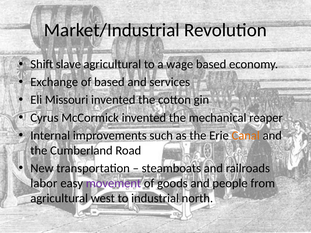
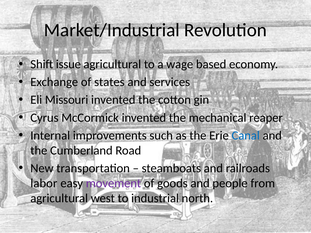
slave: slave -> issue (68, 64)
of based: based -> states (109, 82)
Canal colour: orange -> blue (246, 136)
